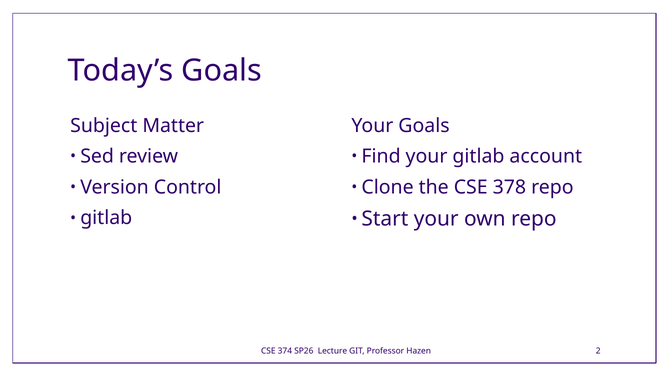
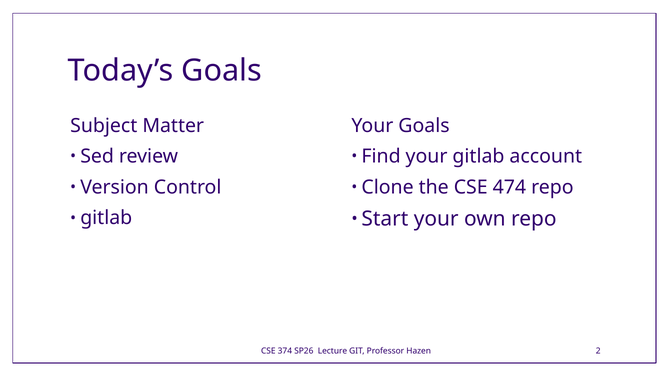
378: 378 -> 474 (509, 187)
